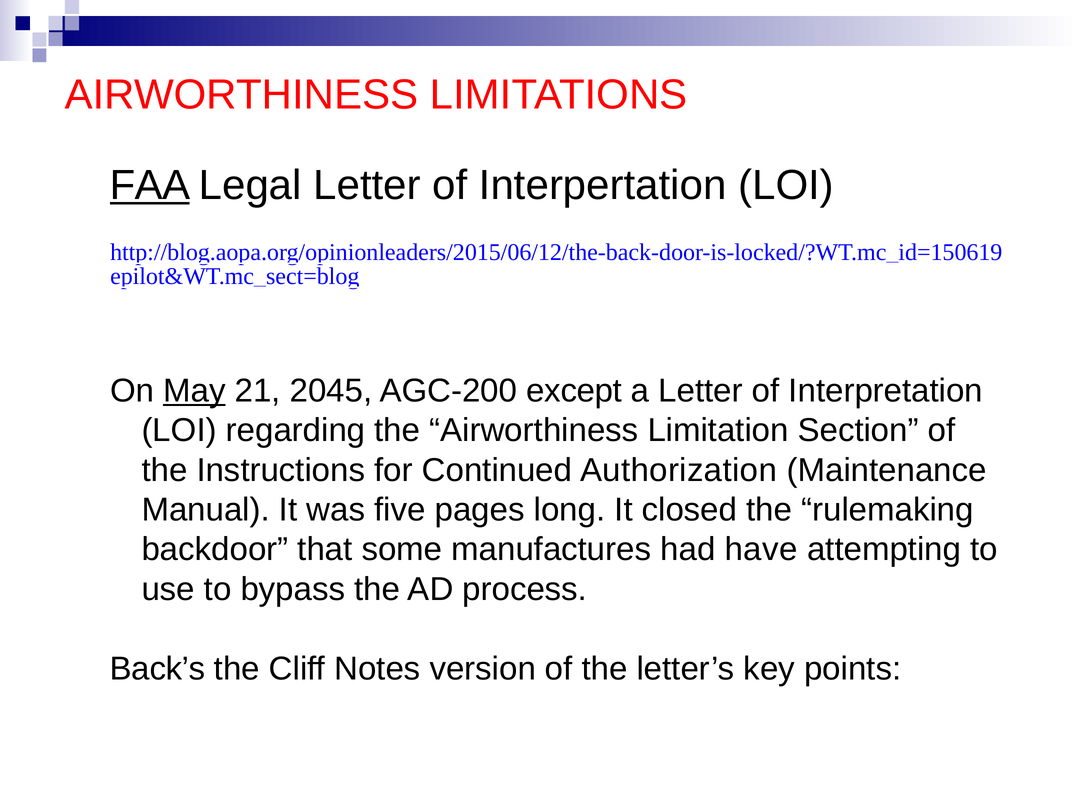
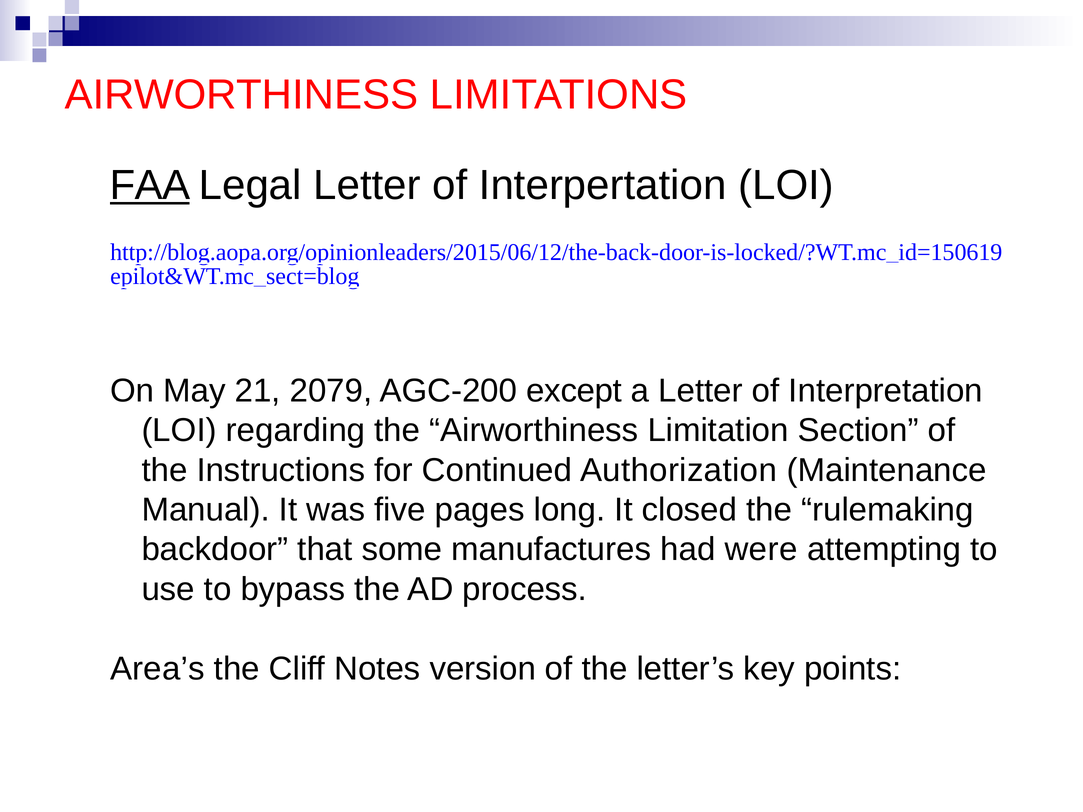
May underline: present -> none (194, 391)
2045: 2045 -> 2079 (331, 391)
have: have -> were (761, 550)
Back’s: Back’s -> Area’s (157, 669)
